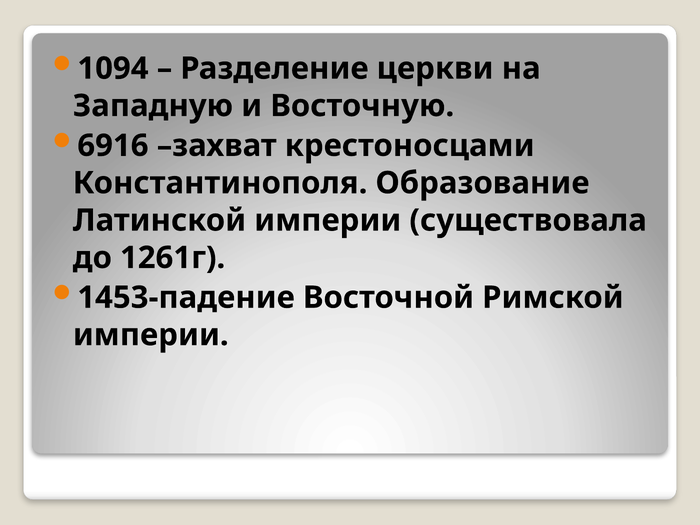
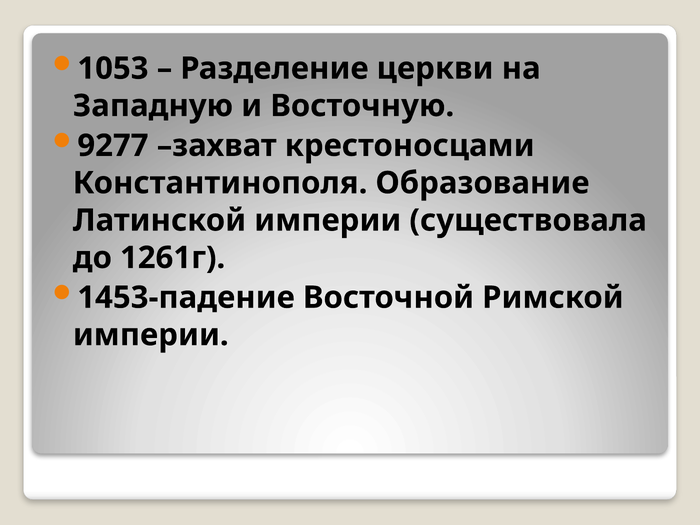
1094: 1094 -> 1053 (113, 68)
6916: 6916 -> 9277 (113, 146)
